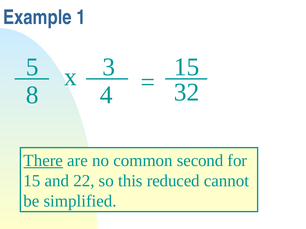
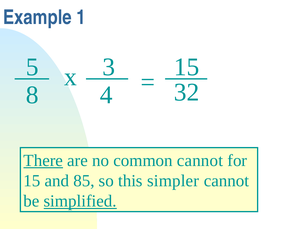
common second: second -> cannot (200, 161)
22: 22 -> 85 (84, 181)
reduced: reduced -> simpler (173, 181)
simplified underline: none -> present (80, 202)
